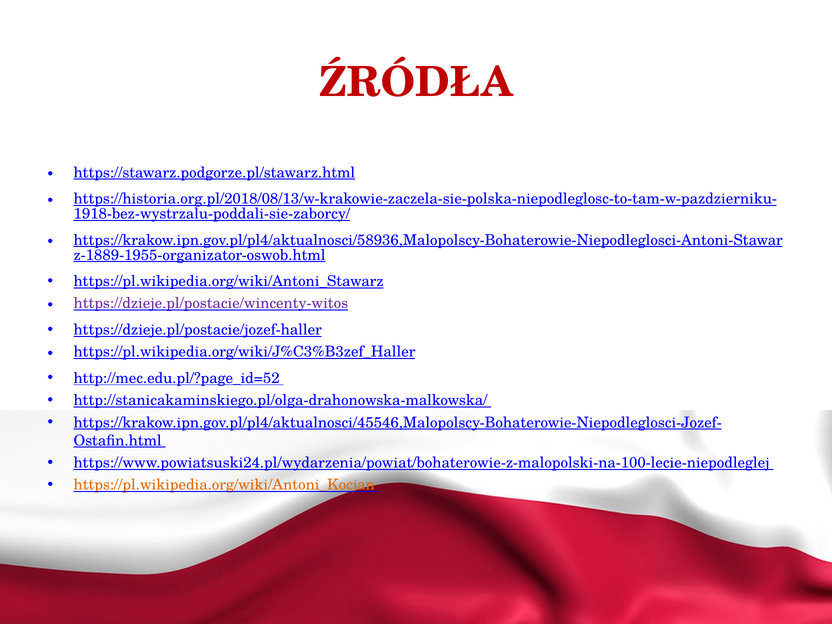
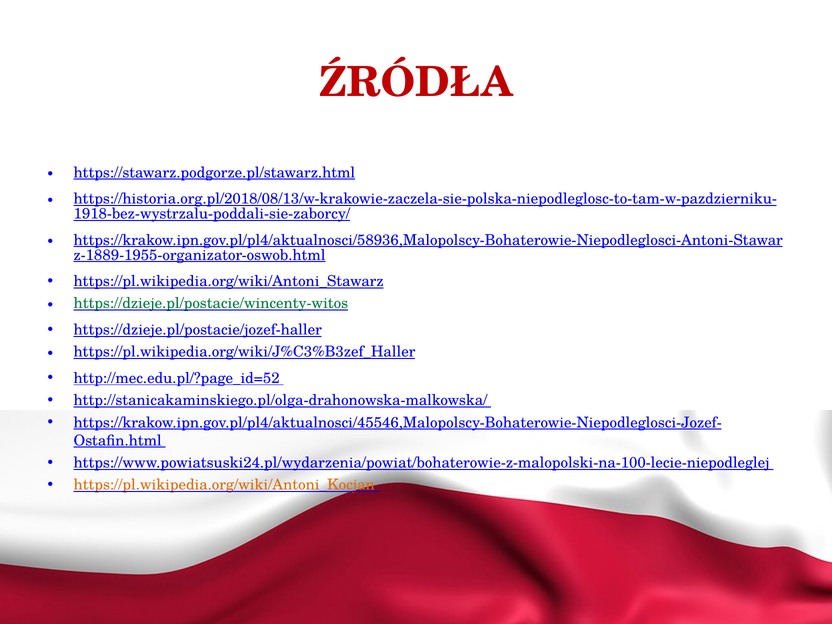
https://dzieje.pl/postacie/wincenty-witos colour: purple -> green (211, 304)
